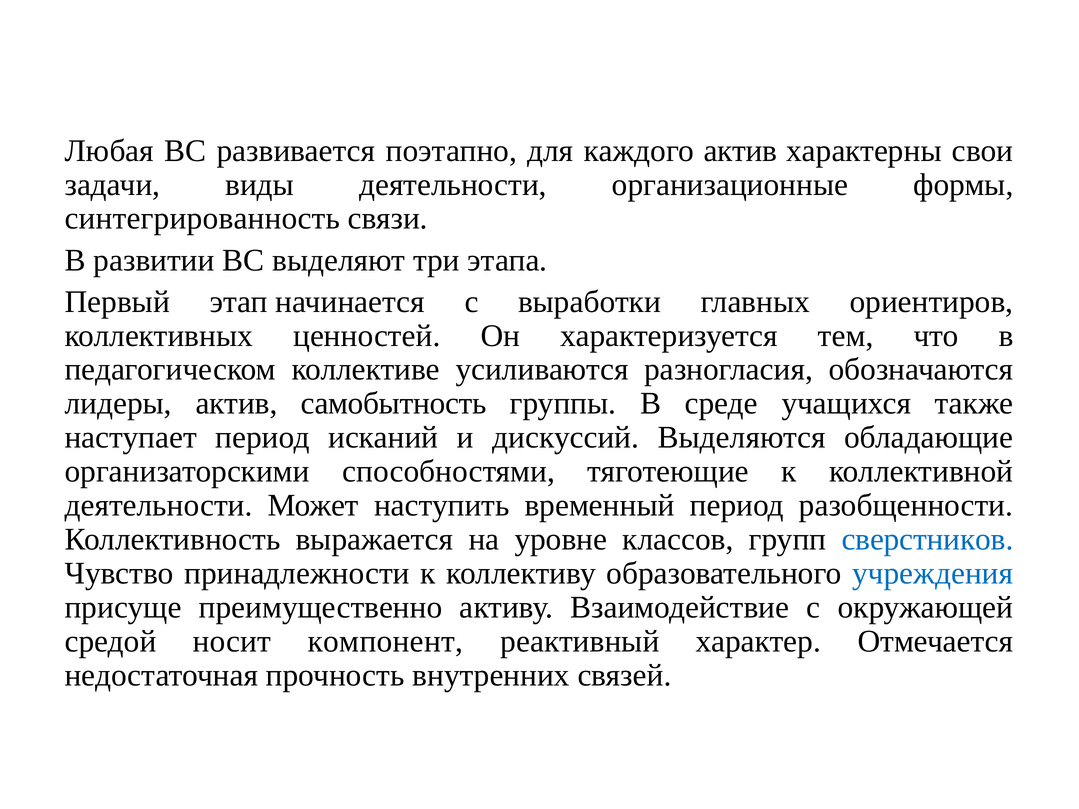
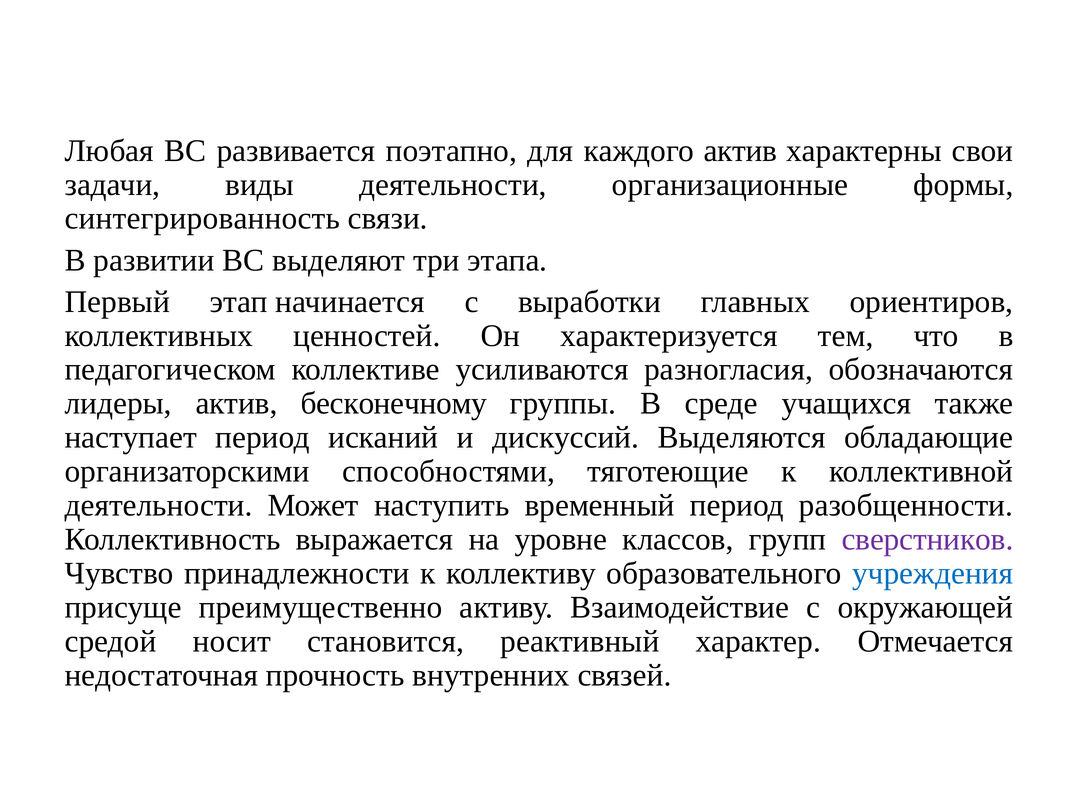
самобытность: самобытность -> бесконечному (394, 404)
сверстников colour: blue -> purple (927, 540)
компонент: компонент -> становится (386, 642)
